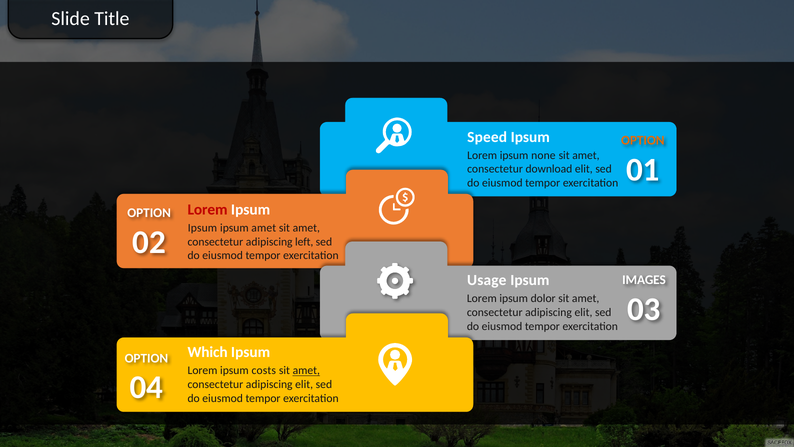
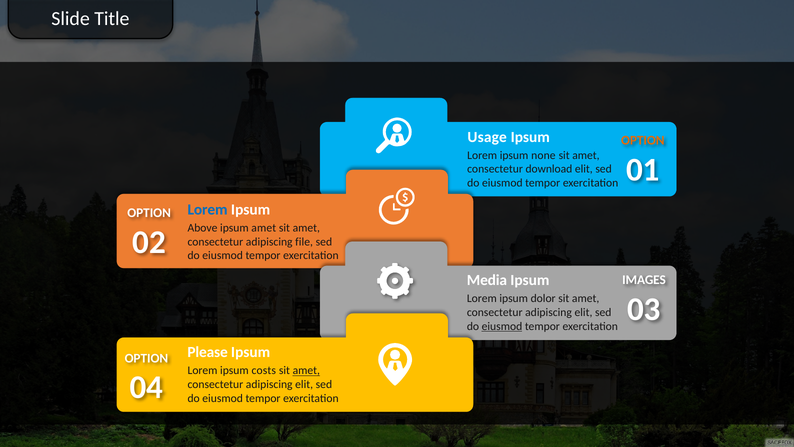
Speed: Speed -> Usage (487, 137)
Lorem colour: red -> blue (208, 209)
Ipsum: Ipsum -> Above (202, 228)
left: left -> file (304, 242)
Usage: Usage -> Media (487, 280)
eiusmod underline: none -> present (502, 326)
Which: Which -> Please (208, 352)
